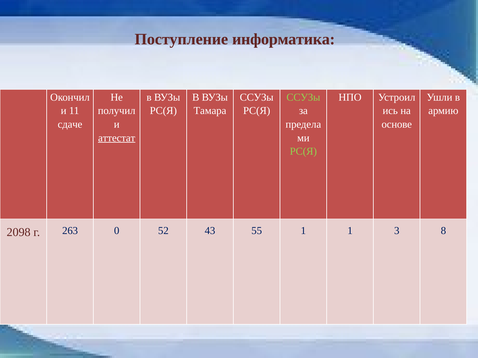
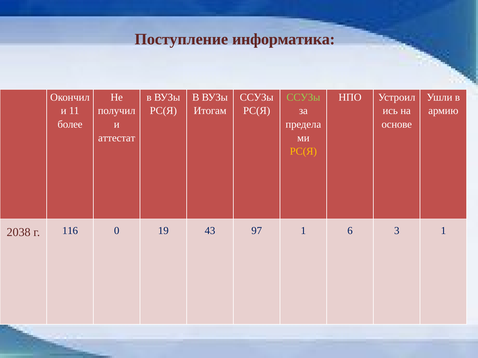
Тамара: Тамара -> Итогам (210, 111)
сдаче: сдаче -> более (70, 125)
аттестат underline: present -> none (117, 138)
РС(Я colour: light green -> yellow (303, 152)
2098: 2098 -> 2038 (19, 232)
263: 263 -> 116 (70, 231)
52: 52 -> 19 (163, 231)
55: 55 -> 97 (257, 231)
1 1: 1 -> 6 (350, 231)
3 8: 8 -> 1 (443, 231)
